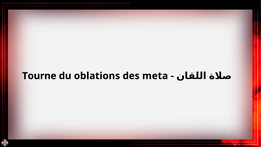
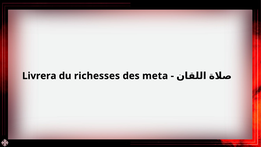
Tourne: Tourne -> Livrera (39, 76)
oblations: oblations -> richesses (97, 76)
